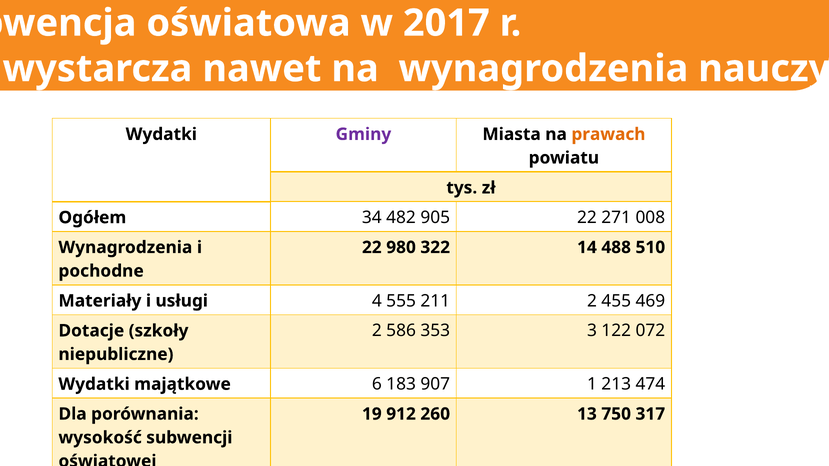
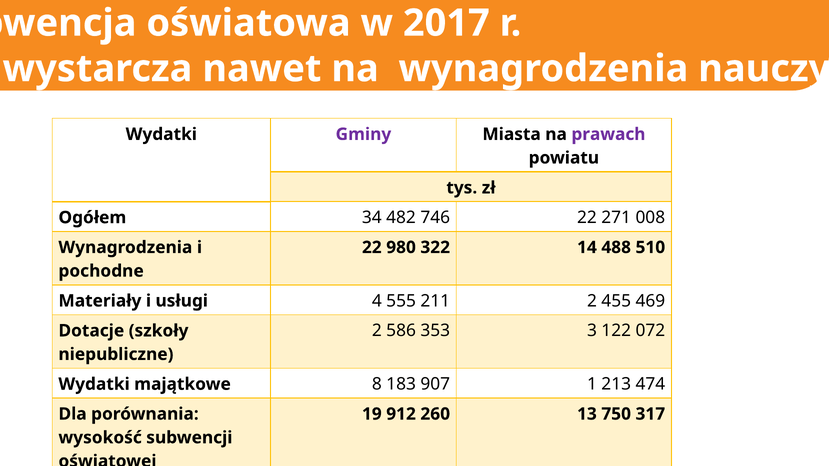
prawach colour: orange -> purple (608, 134)
905: 905 -> 746 (435, 218)
6: 6 -> 8 (377, 384)
